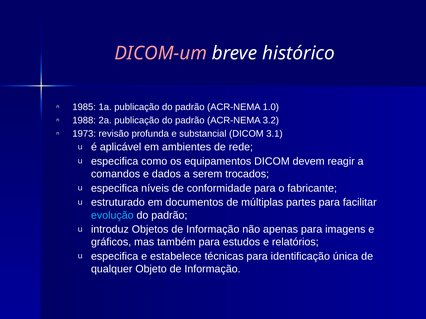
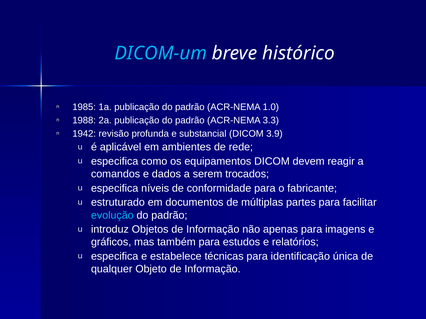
DICOM-um colour: pink -> light blue (161, 53)
3.2: 3.2 -> 3.3 (271, 121)
1973: 1973 -> 1942 (84, 134)
3.1: 3.1 -> 3.9 (274, 134)
